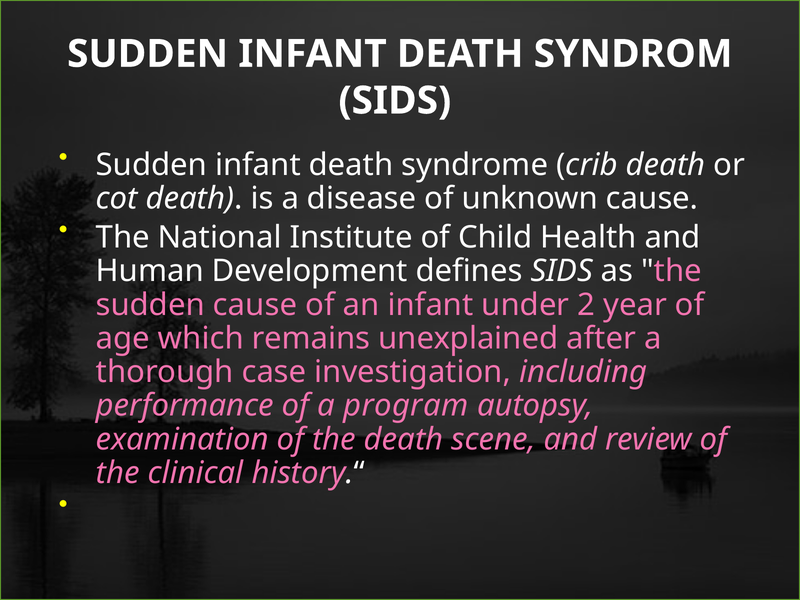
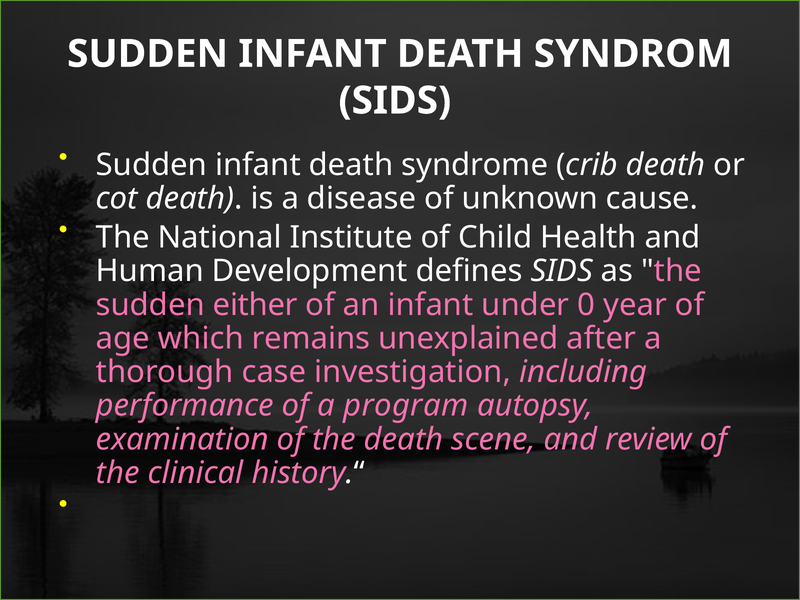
sudden cause: cause -> either (255, 305)
2: 2 -> 0 (586, 305)
